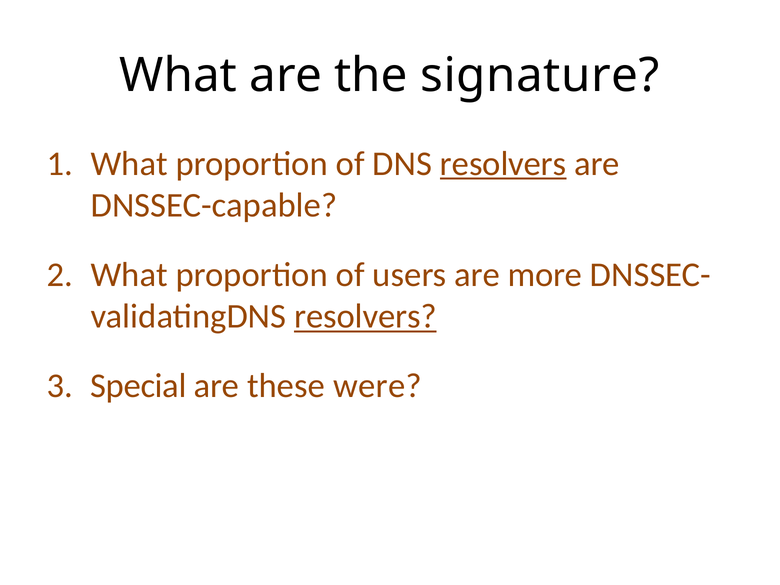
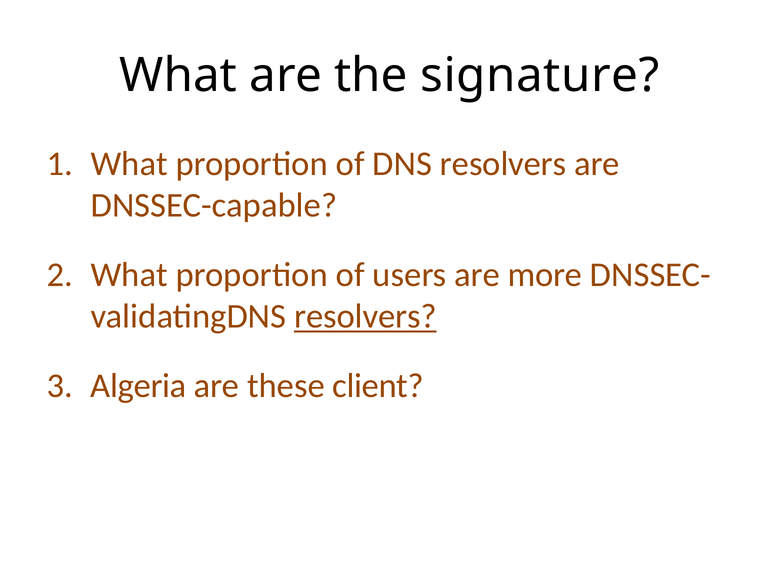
resolvers underline: present -> none (503, 164)
Special: Special -> Algeria (138, 386)
were: were -> client (378, 386)
